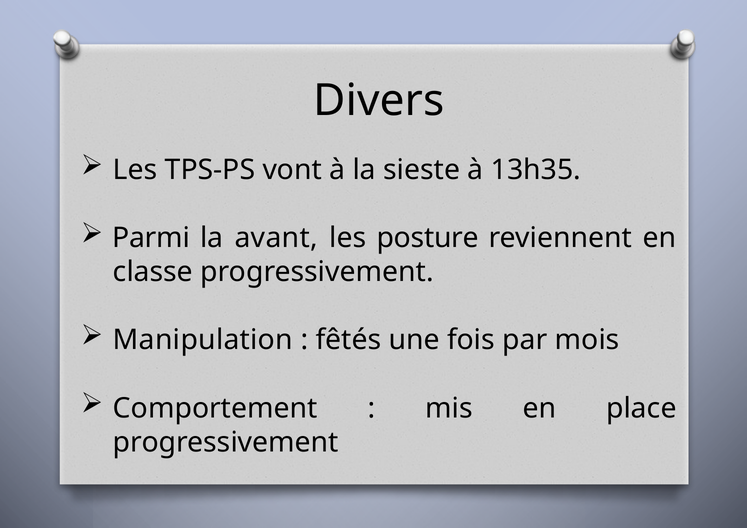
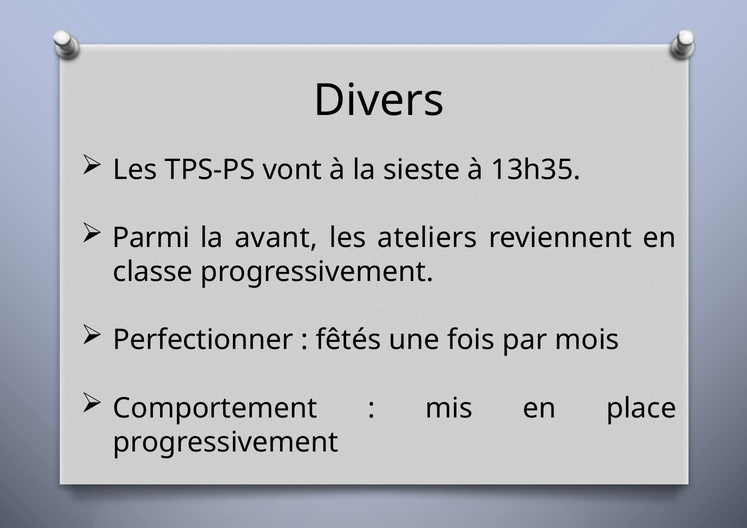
posture: posture -> ateliers (427, 238)
Manipulation: Manipulation -> Perfectionner (203, 340)
